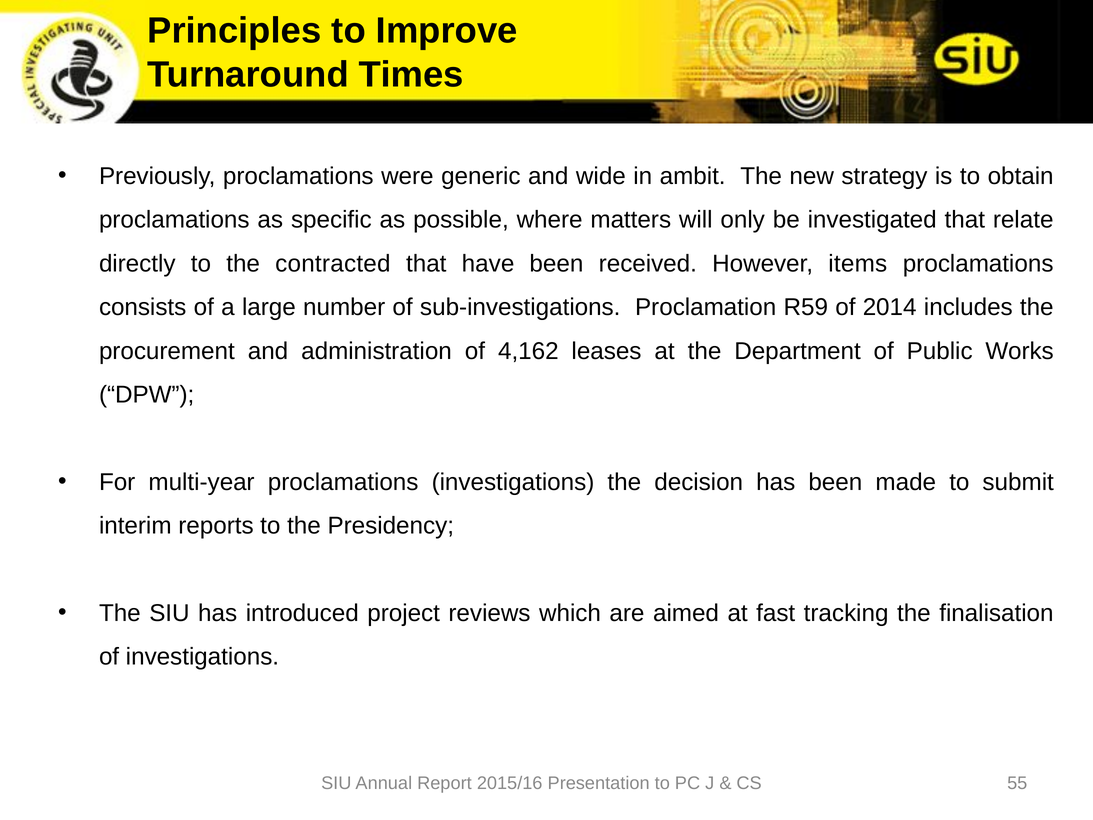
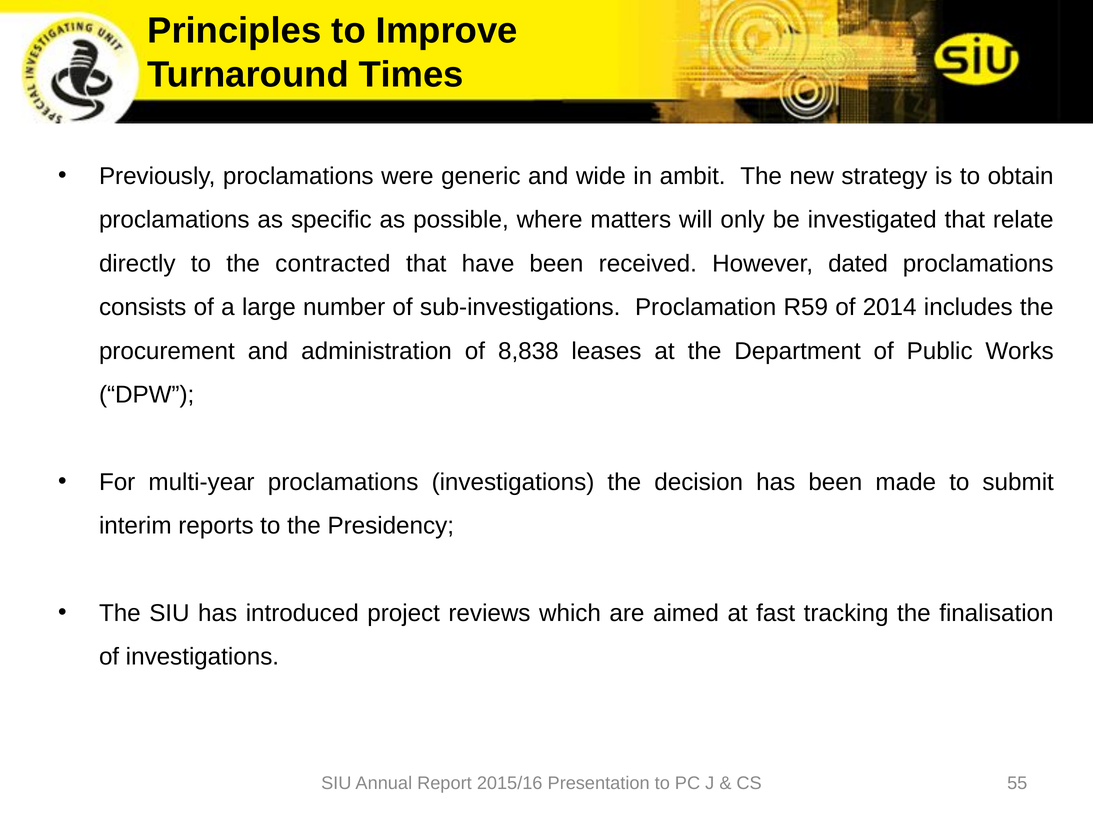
items: items -> dated (858, 264)
4,162: 4,162 -> 8,838 (528, 351)
